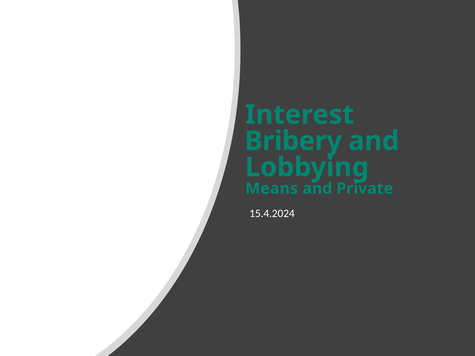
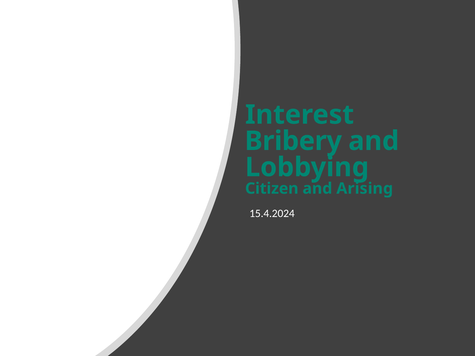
Means: Means -> Citizen (272, 189)
Private: Private -> Arising (365, 189)
